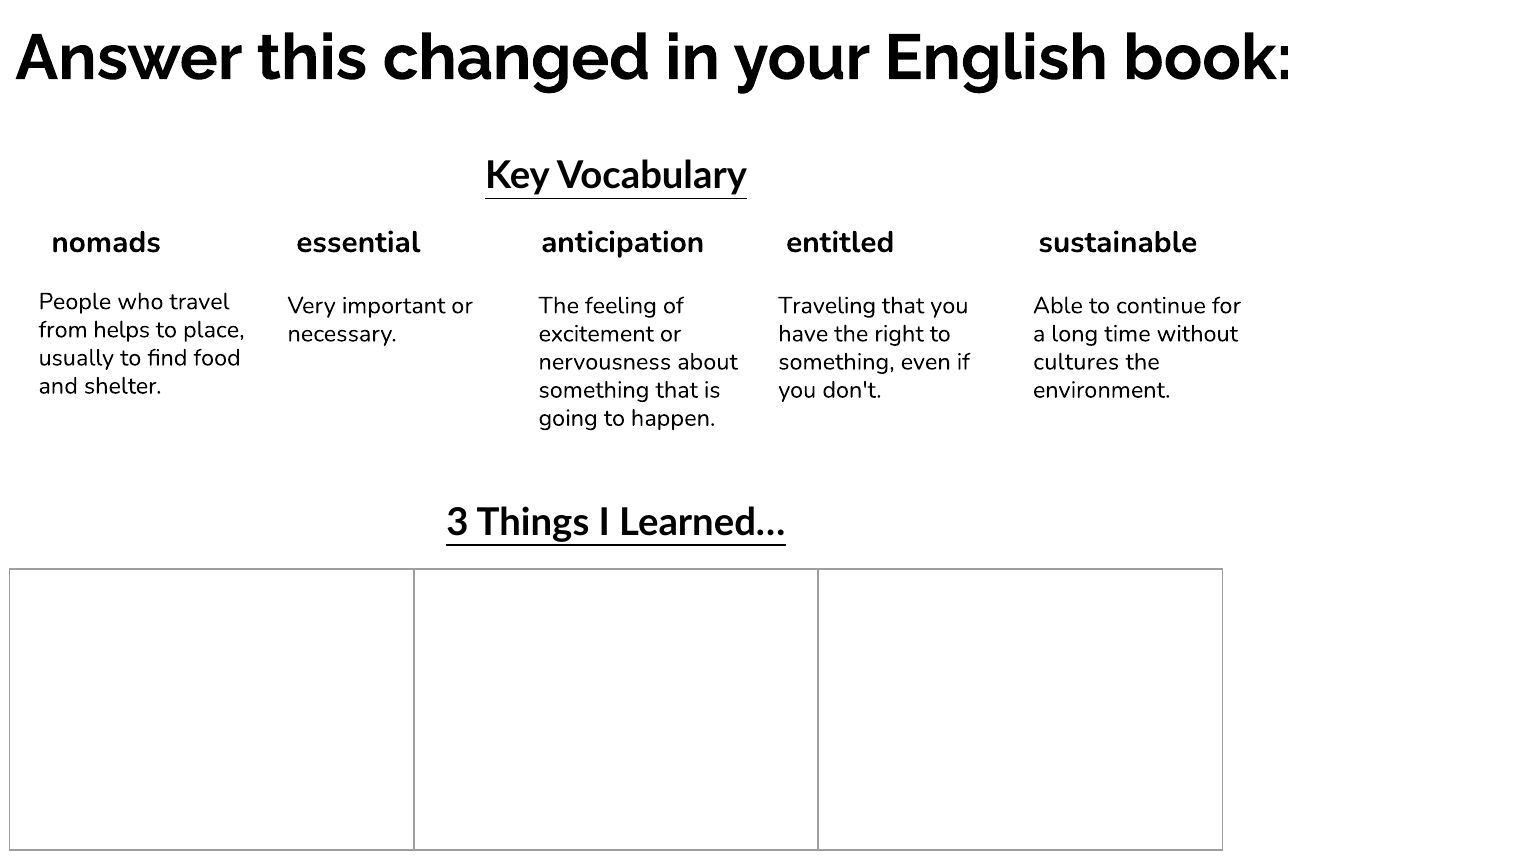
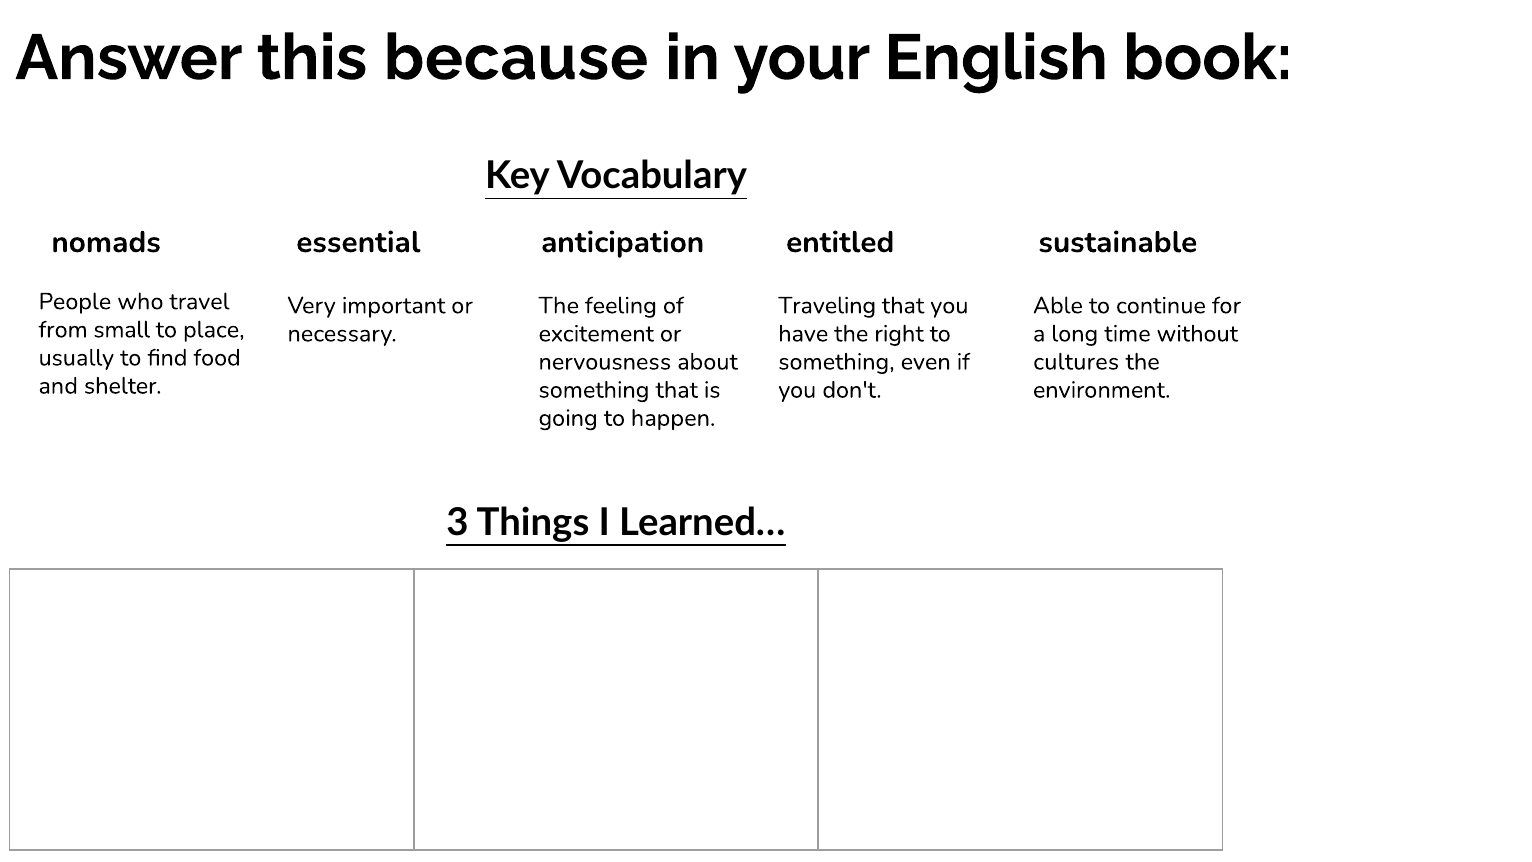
changed: changed -> because (516, 58)
helps: helps -> small (122, 330)
